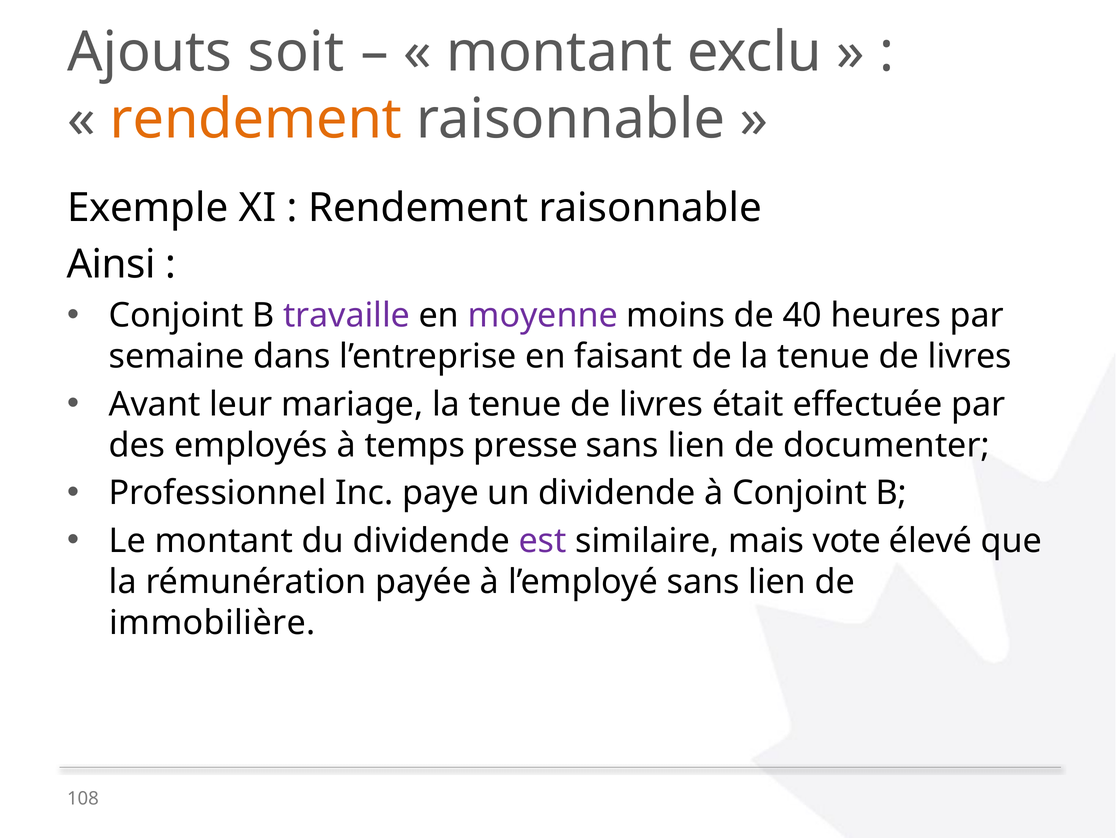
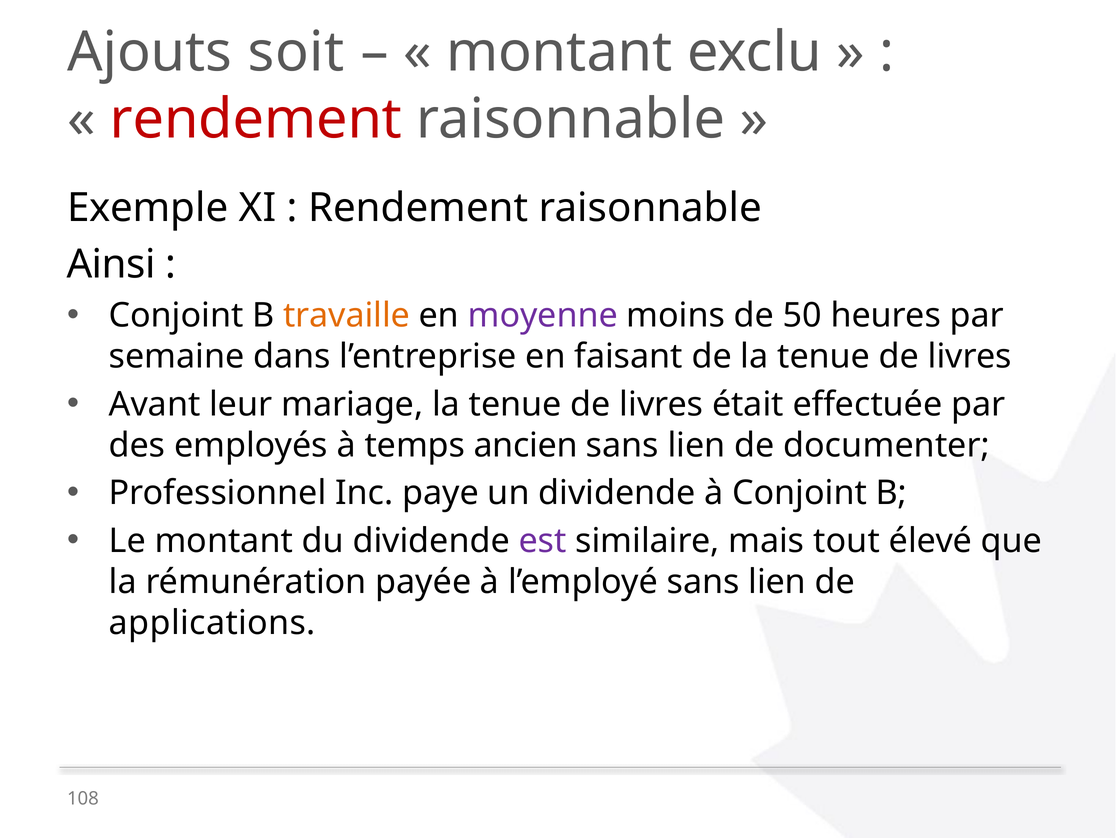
rendement colour: orange -> red (256, 119)
travaille colour: purple -> orange (347, 316)
40: 40 -> 50 (802, 316)
presse: presse -> ancien (526, 445)
vote: vote -> tout (847, 541)
immobilière: immobilière -> applications (212, 623)
